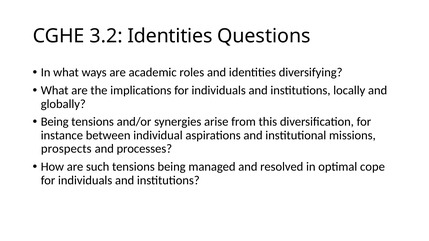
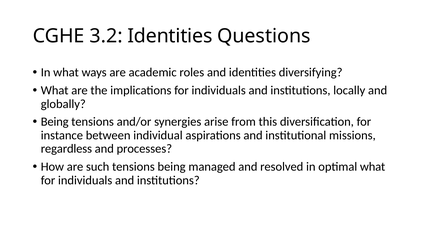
prospects: prospects -> regardless (66, 149)
optimal cope: cope -> what (373, 167)
